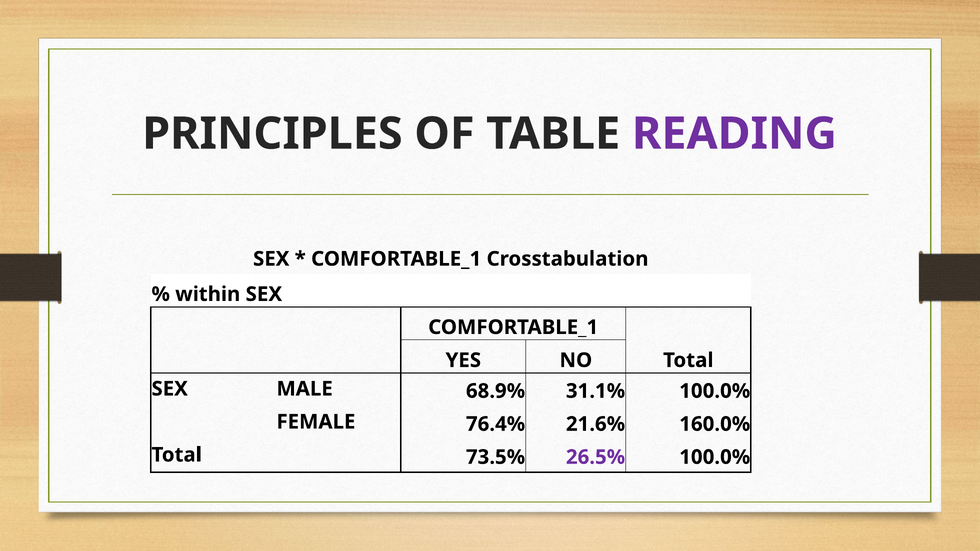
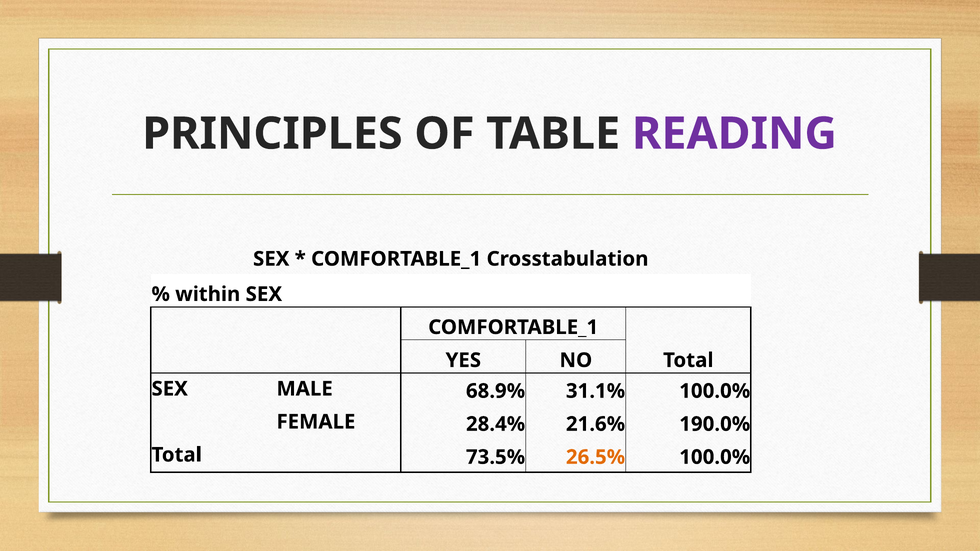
76.4%: 76.4% -> 28.4% (496, 424)
160.0%: 160.0% -> 190.0% (715, 424)
26.5% colour: purple -> orange (596, 457)
